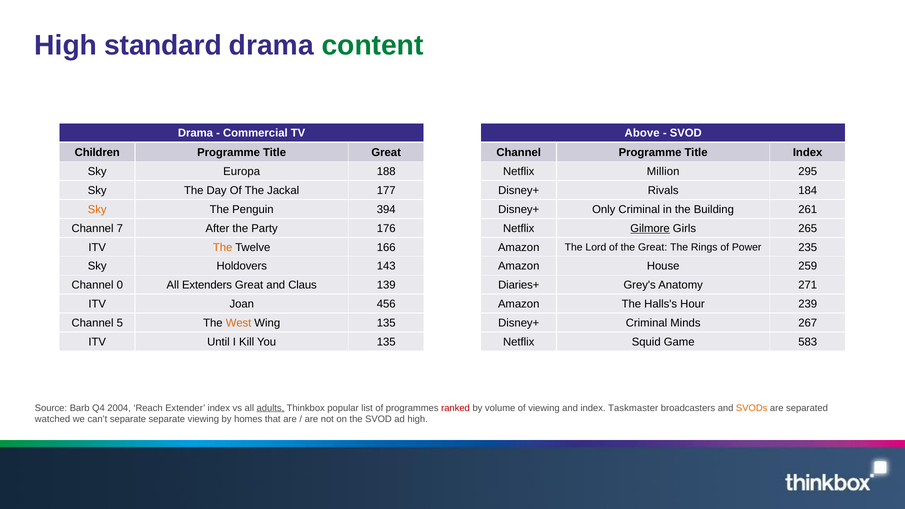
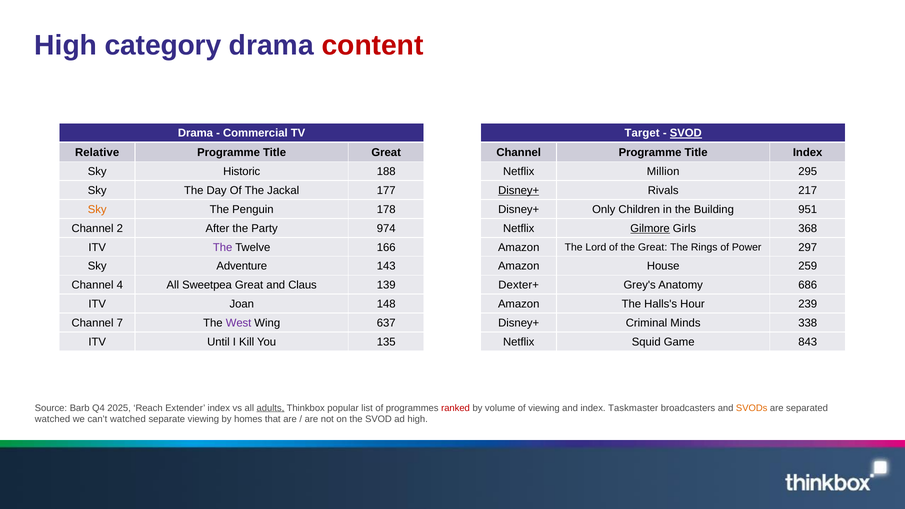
standard: standard -> category (163, 45)
content colour: green -> red (373, 45)
Above: Above -> Target (642, 133)
SVOD underline: none -> present (686, 133)
Children: Children -> Relative (97, 152)
Europa: Europa -> Historic (242, 172)
Disney+ underline: none -> present (519, 191)
184: 184 -> 217 (808, 191)
394: 394 -> 178 (386, 209)
Only Criminal: Criminal -> Children (639, 209)
261: 261 -> 951 (808, 209)
7: 7 -> 2 (120, 228)
176: 176 -> 974 (386, 228)
265: 265 -> 368 (808, 228)
The colour: orange -> purple (223, 247)
235: 235 -> 297 (808, 247)
Holdovers: Holdovers -> Adventure (242, 266)
0: 0 -> 4 (120, 285)
Extenders: Extenders -> Sweetpea (207, 285)
Diaries+: Diaries+ -> Dexter+ (519, 285)
271: 271 -> 686 (808, 285)
456: 456 -> 148 (386, 304)
5: 5 -> 7 (120, 323)
West colour: orange -> purple (239, 323)
Wing 135: 135 -> 637 (386, 323)
267: 267 -> 338 (808, 323)
583: 583 -> 843 (808, 342)
2004: 2004 -> 2025 (119, 408)
can’t separate: separate -> watched (128, 419)
